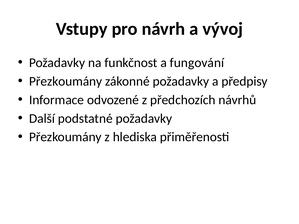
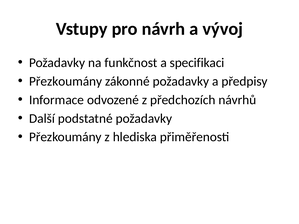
fungování: fungování -> specifikaci (197, 63)
